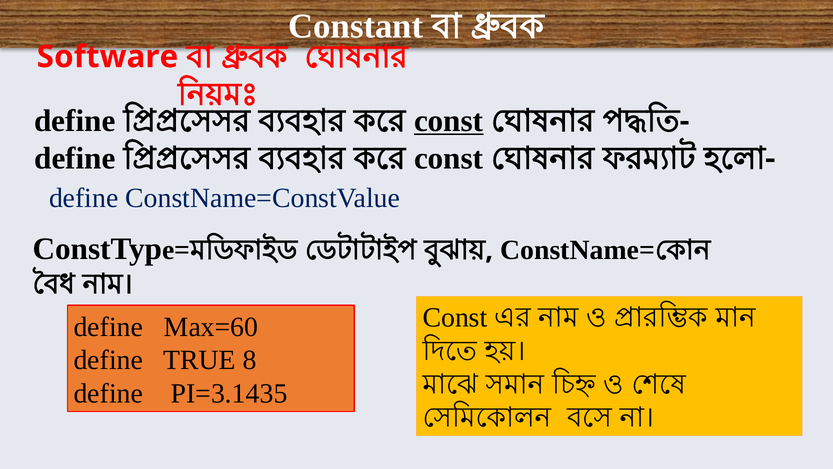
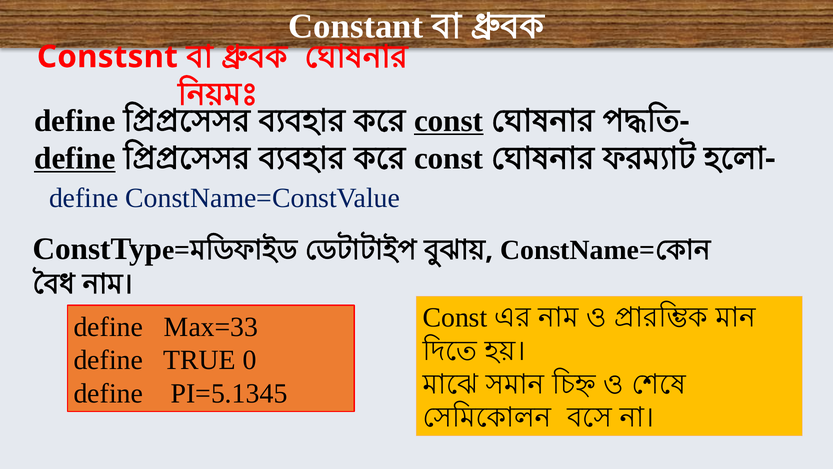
Software: Software -> Constsnt (107, 57)
define underline: none -> present (75, 158)
Max=60: Max=60 -> Max=33 (211, 327)
8: 8 -> 0 (250, 360)
PI=3.1435: PI=3.1435 -> PI=5.1345 (229, 393)
